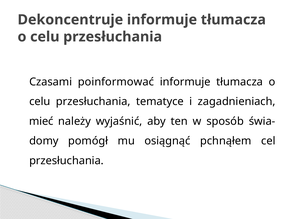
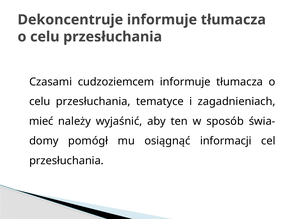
poinformować: poinformować -> cudzoziemcem (116, 82)
pchnąłem: pchnąłem -> informacji (226, 141)
